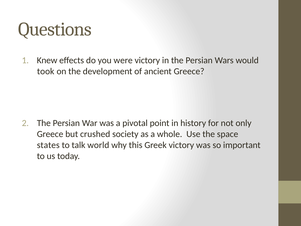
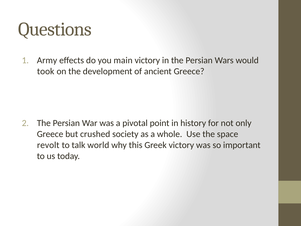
Knew: Knew -> Army (47, 60)
were: were -> main (123, 60)
states: states -> revolt (48, 145)
